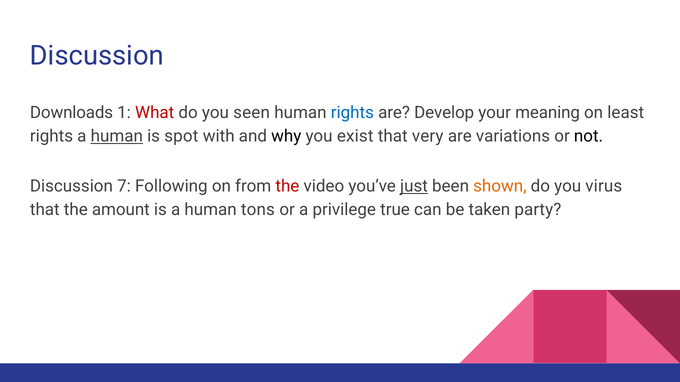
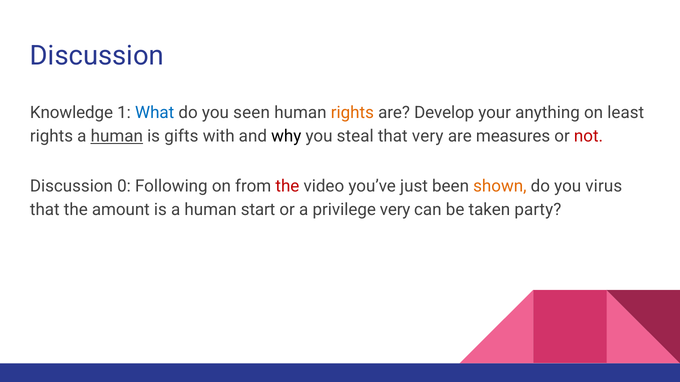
Downloads: Downloads -> Knowledge (72, 113)
What colour: red -> blue (155, 113)
rights colour: blue -> orange (352, 113)
meaning: meaning -> anything (548, 113)
spot: spot -> gifts (181, 136)
exist: exist -> steal (355, 136)
variations: variations -> measures (513, 136)
not colour: black -> red (589, 136)
7: 7 -> 0 (124, 187)
just underline: present -> none (414, 187)
tons: tons -> start (258, 210)
privilege true: true -> very (395, 210)
